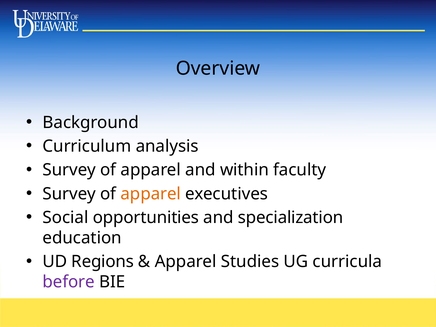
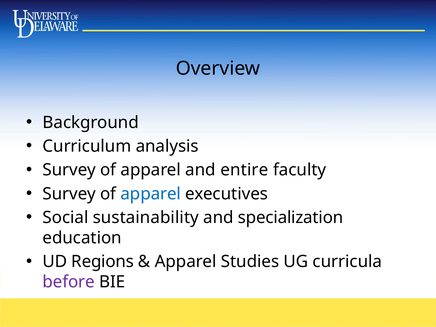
within: within -> entire (244, 170)
apparel colour: orange -> blue (151, 194)
opportunities: opportunities -> sustainability (146, 218)
